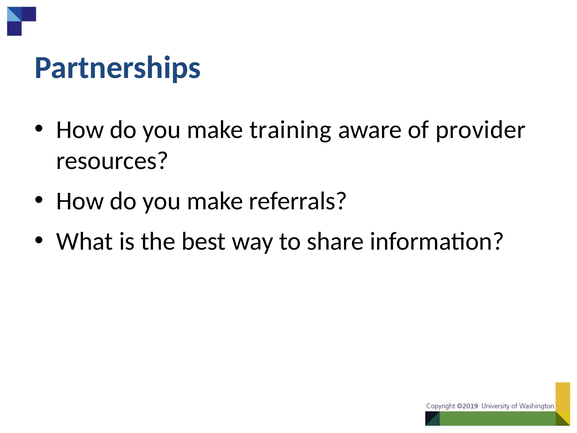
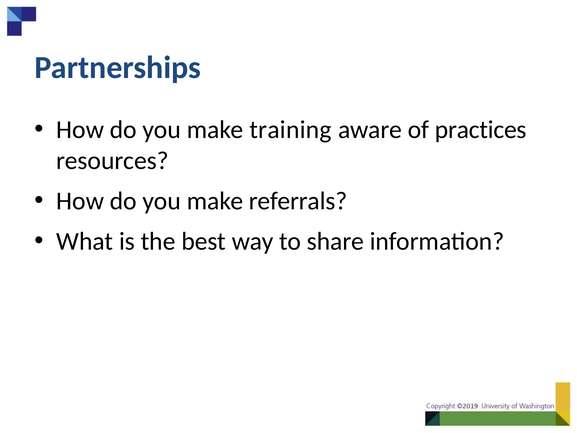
provider: provider -> practices (481, 130)
